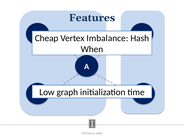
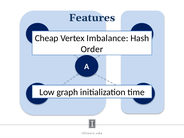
When: When -> Order (92, 49)
